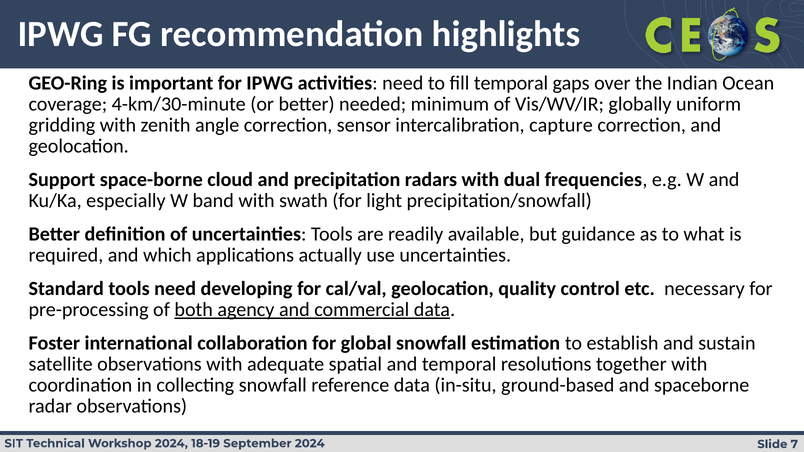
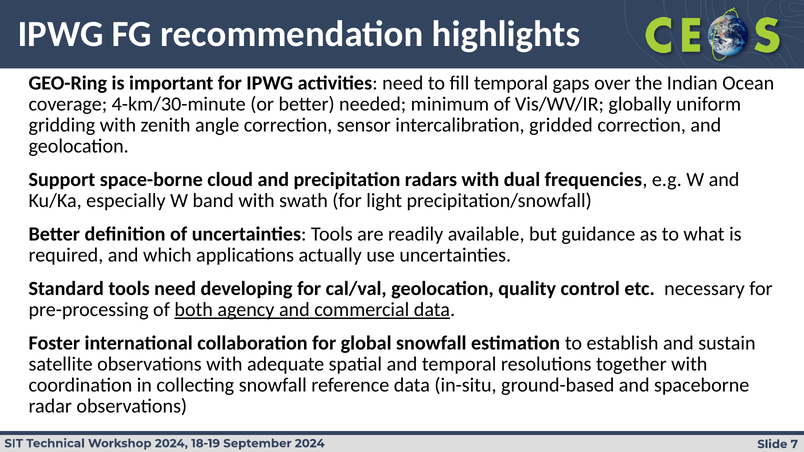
capture: capture -> gridded (561, 125)
